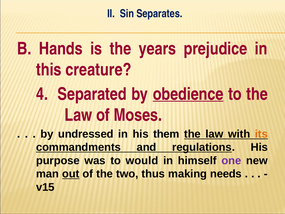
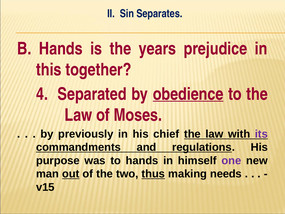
creature: creature -> together (98, 70)
undressed: undressed -> previously (86, 134)
them: them -> chief (166, 134)
its colour: orange -> purple (261, 134)
to would: would -> hands (142, 160)
thus underline: none -> present (153, 174)
